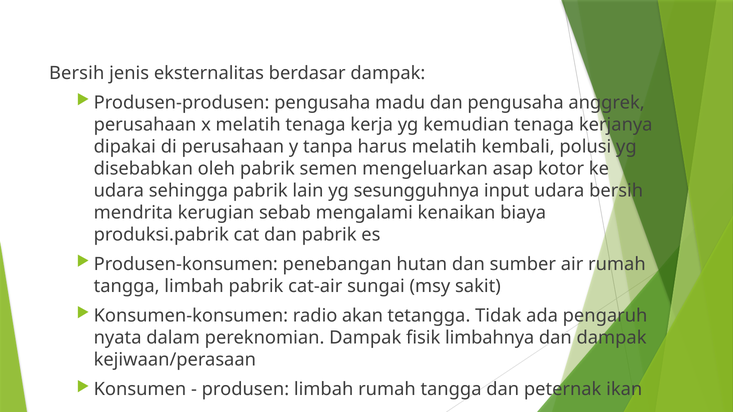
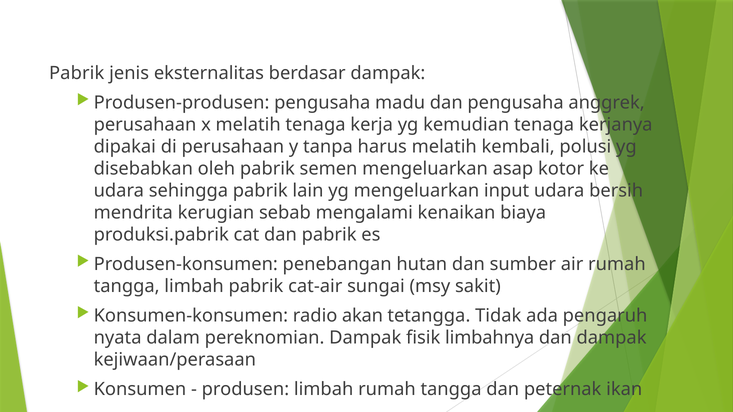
Bersih: Bersih -> Pabrik (77, 73)
yg sesungguhnya: sesungguhnya -> mengeluarkan (416, 191)
